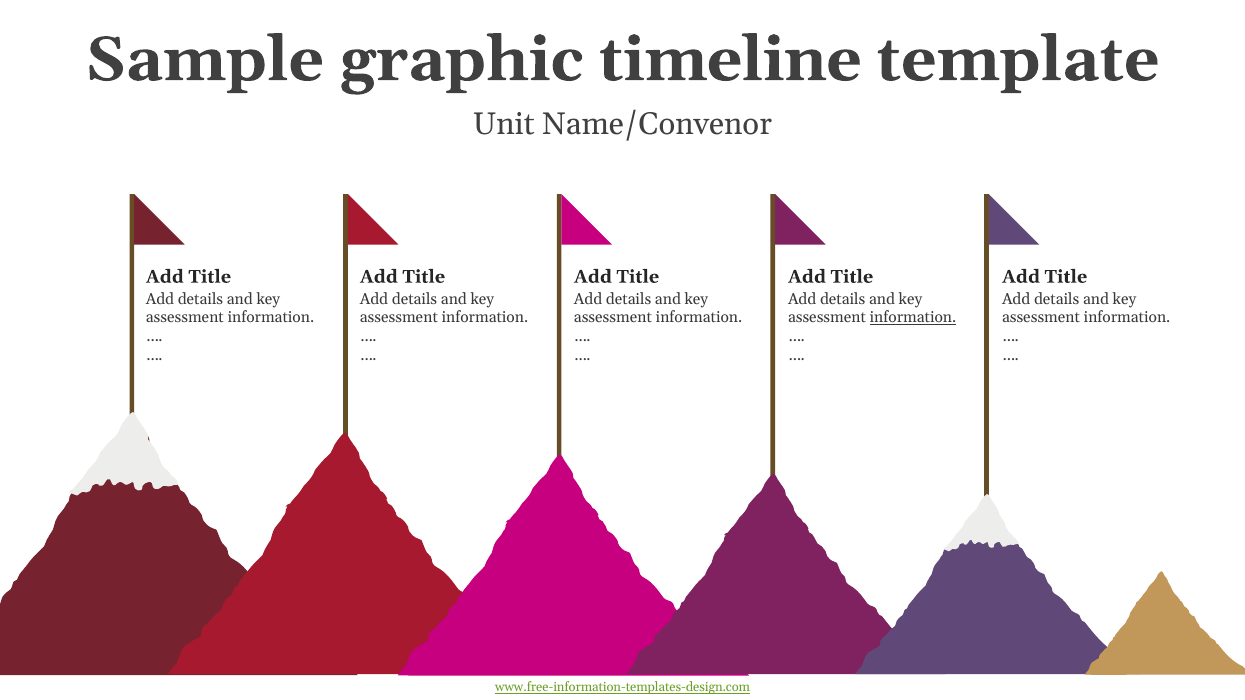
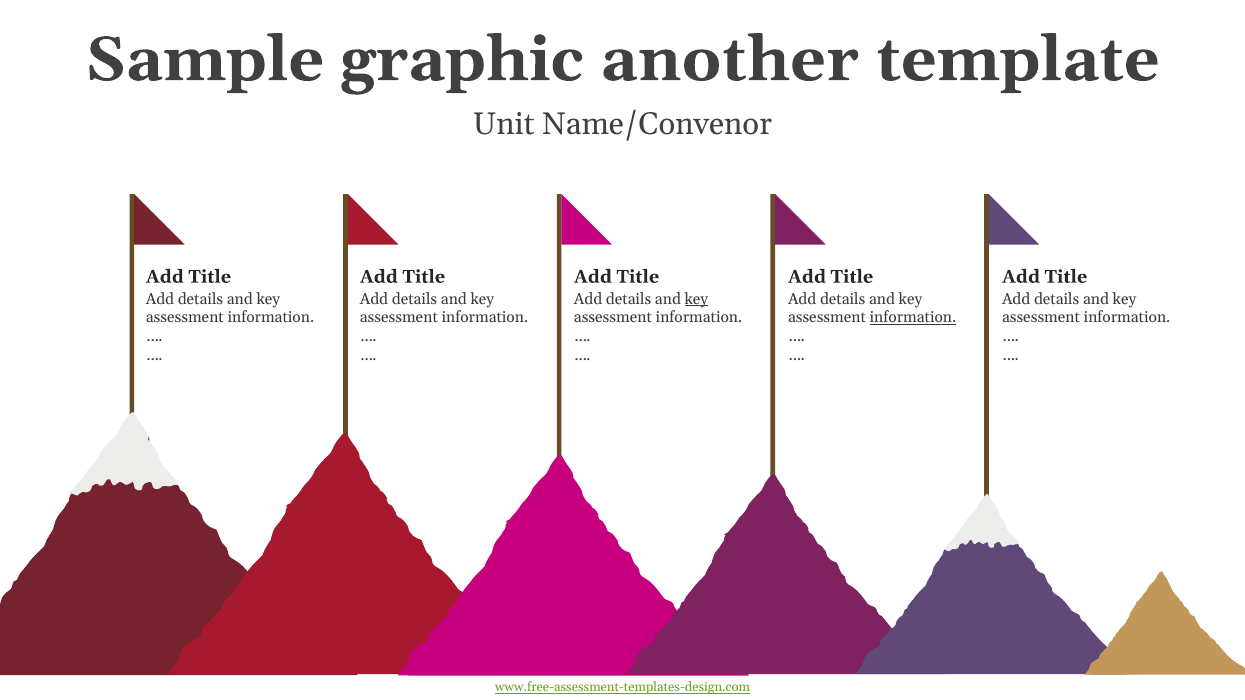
timeline: timeline -> another (730, 60)
key underline: none -> present (696, 299)
www.free-information-templates-design.com: www.free-information-templates-design.com -> www.free-assessment-templates-design.com (623, 687)
